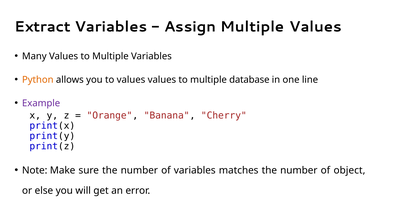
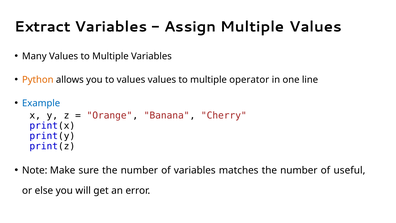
database: database -> operator (249, 80)
Example colour: purple -> blue (41, 103)
object: object -> useful (349, 170)
